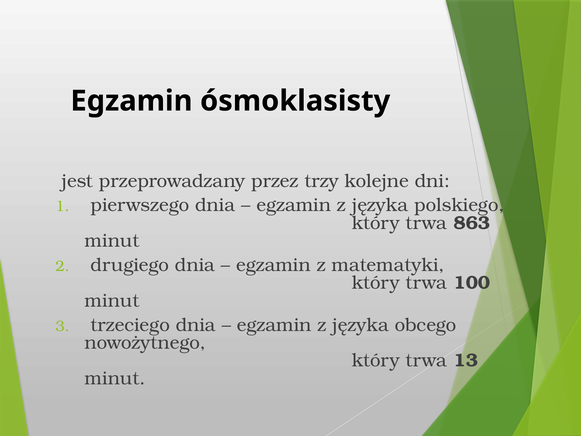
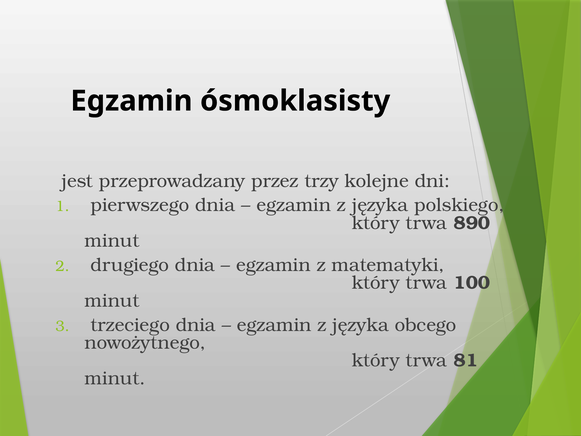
863: 863 -> 890 (472, 223)
13: 13 -> 81 (466, 360)
